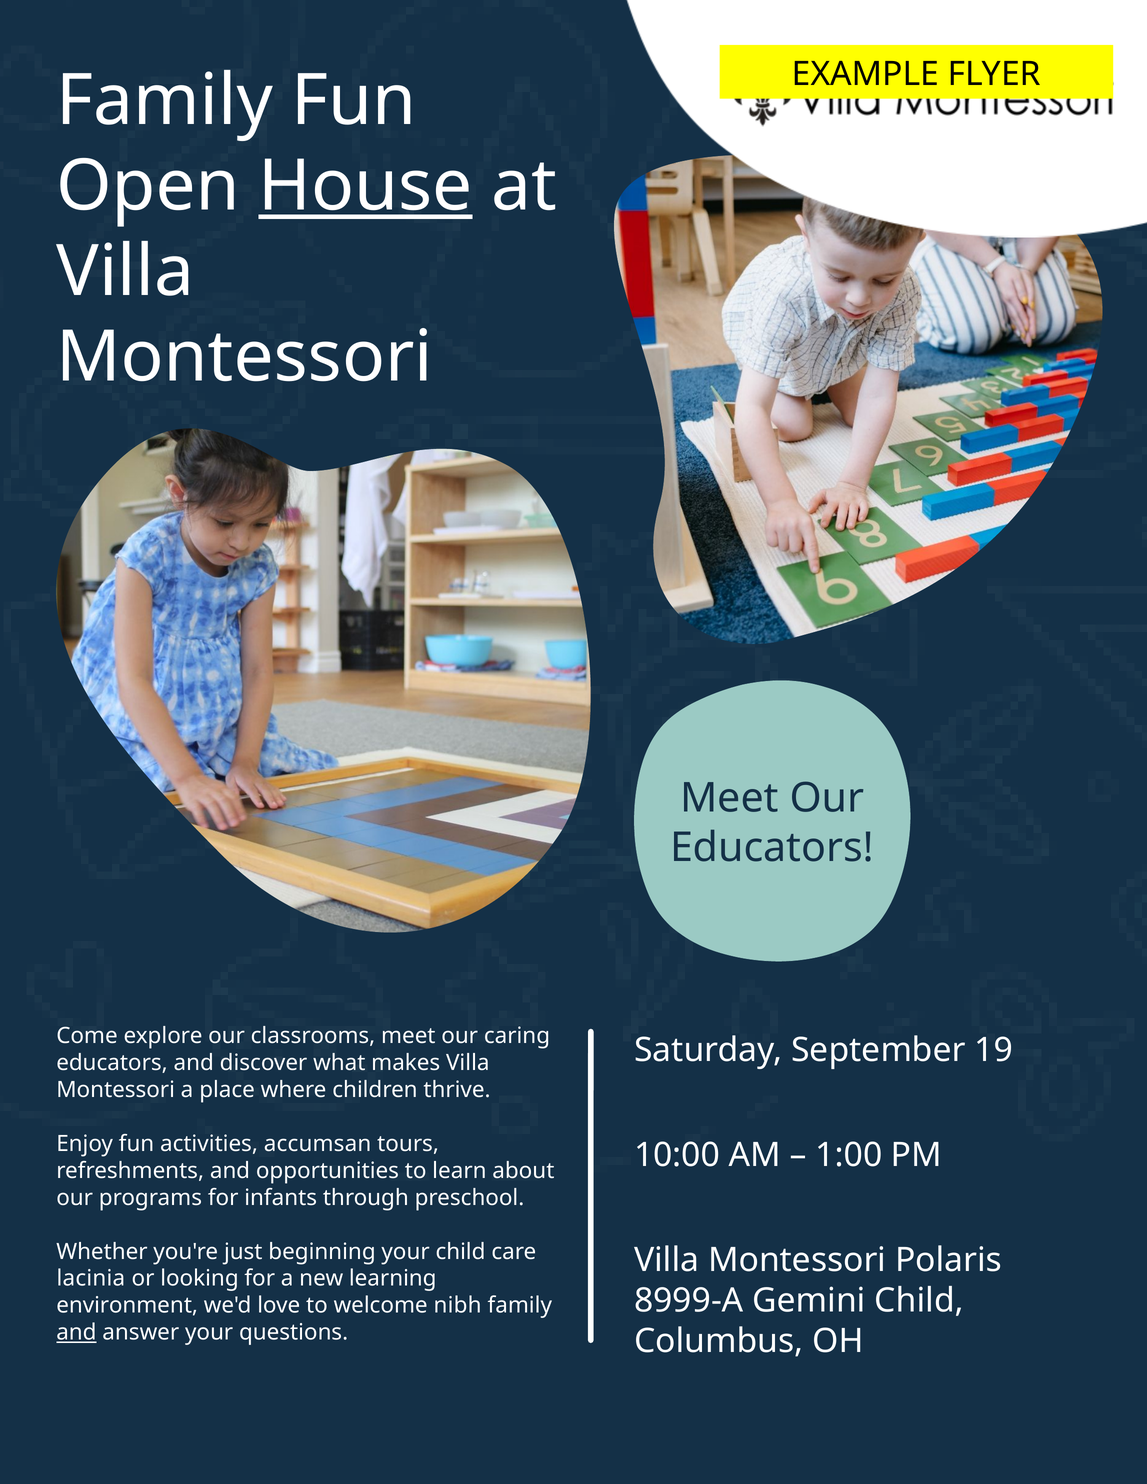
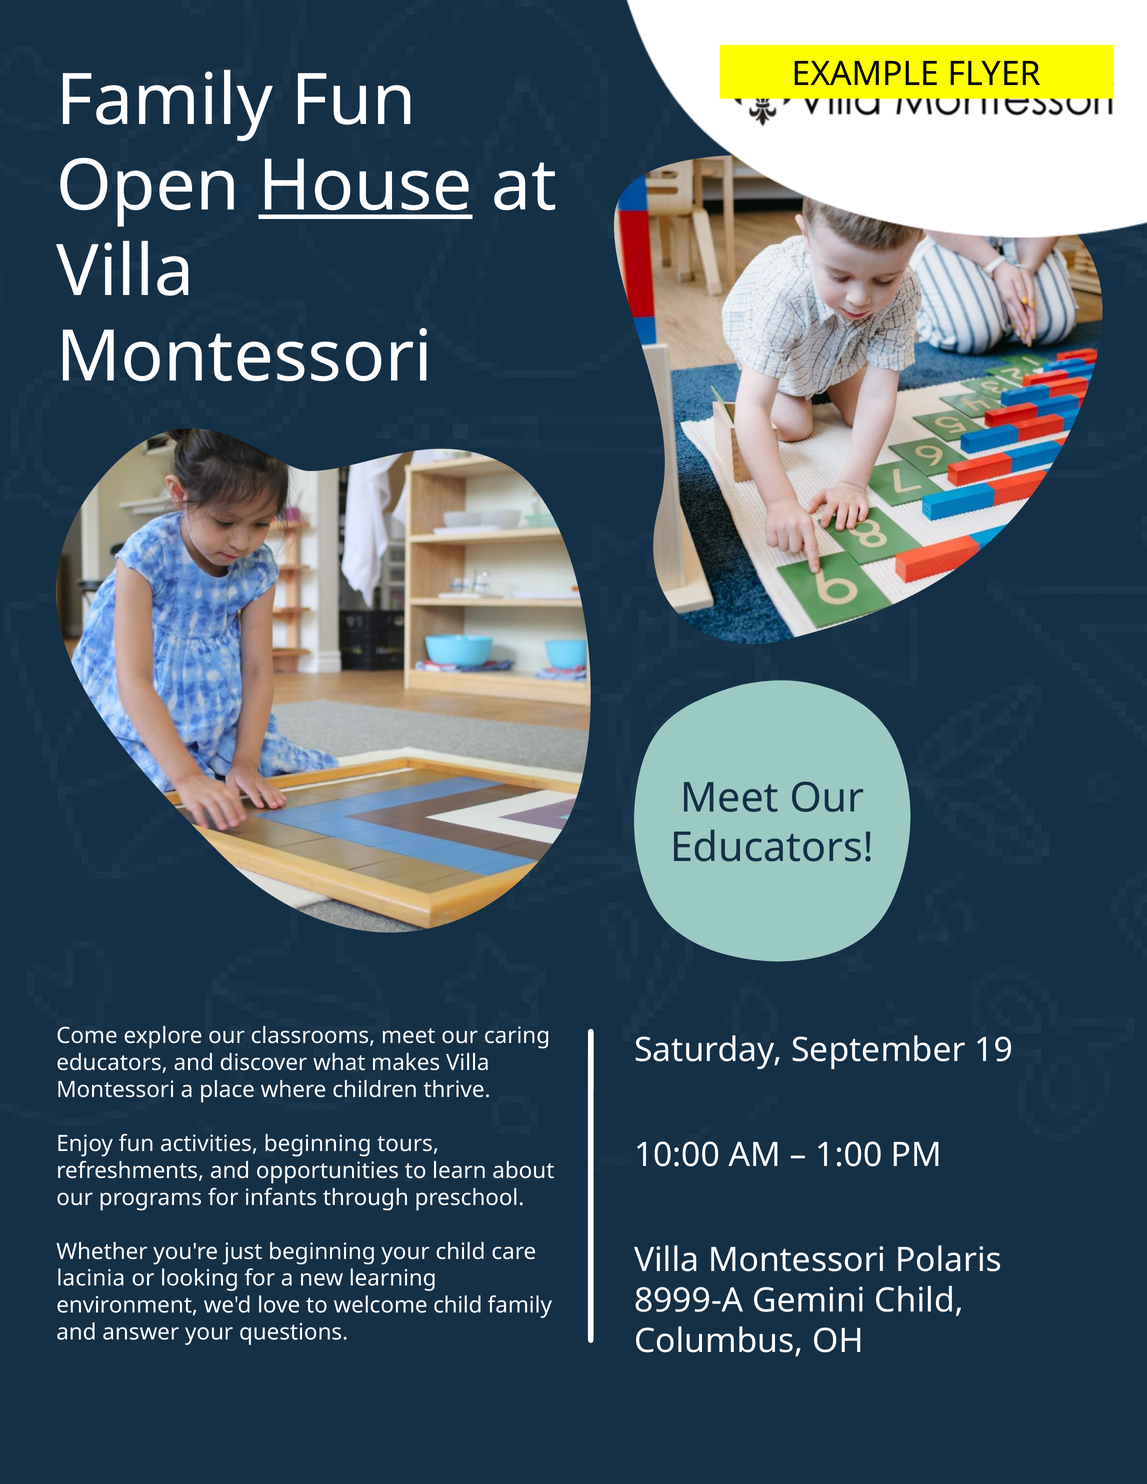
activities accumsan: accumsan -> beginning (318, 1144)
welcome nibh: nibh -> child (458, 1306)
and underline: present -> none (76, 1333)
